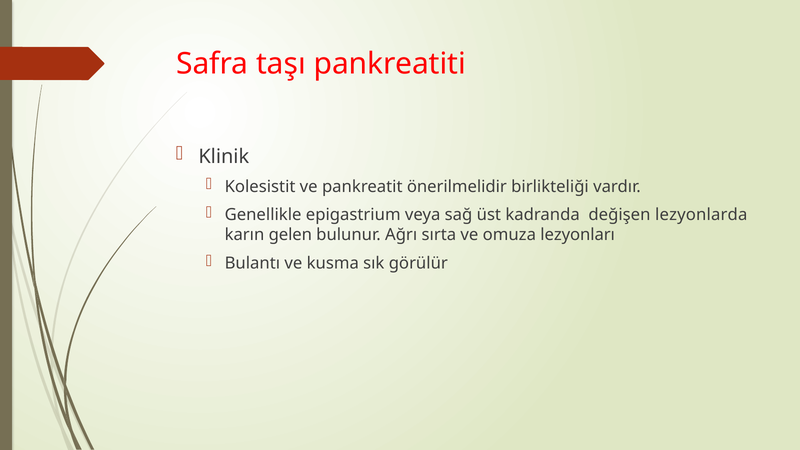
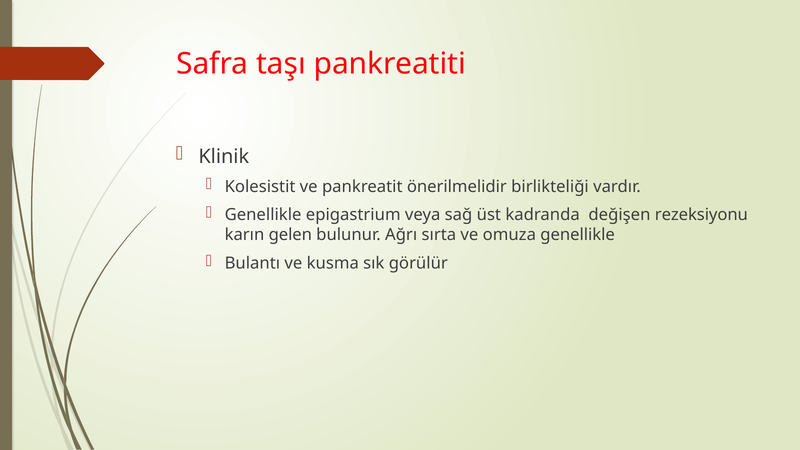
lezyonlarda: lezyonlarda -> rezeksiyonu (701, 215)
omuza lezyonları: lezyonları -> genellikle (578, 235)
